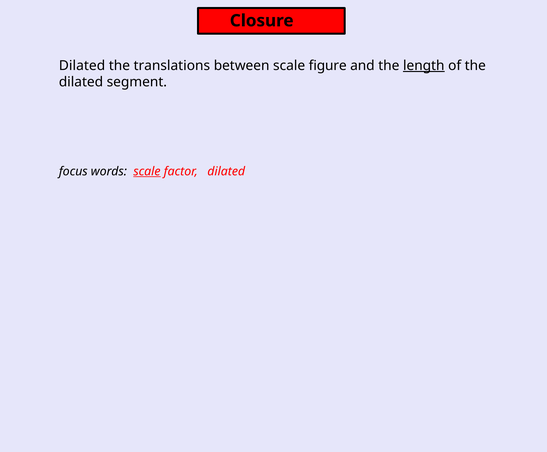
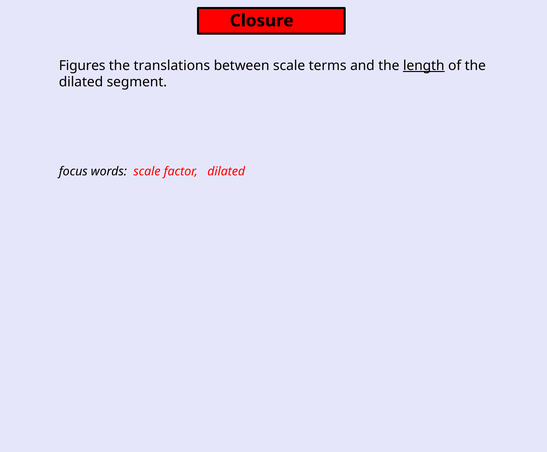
Dilated: Dilated -> Figures (82, 66)
figure: figure -> terms (328, 66)
scale underline: present -> none (147, 171)
